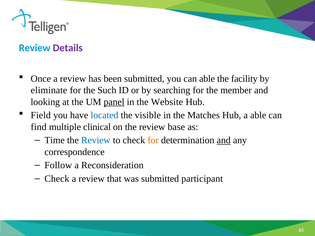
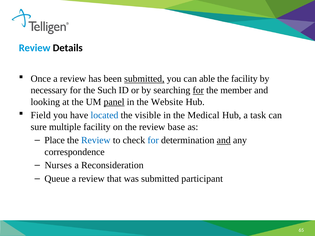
Details colour: purple -> black (68, 48)
submitted underline: none -> present (144, 79)
eliminate: eliminate -> necessary (49, 90)
for underline: none -> present (198, 90)
Matches: Matches -> Medical (203, 115)
a able: able -> task (258, 115)
find: find -> sure (39, 127)
multiple clinical: clinical -> facility (97, 127)
Time: Time -> Place (55, 140)
for colour: orange -> blue (153, 140)
Follow: Follow -> Nurses (58, 165)
Check: Check -> Queue (57, 179)
